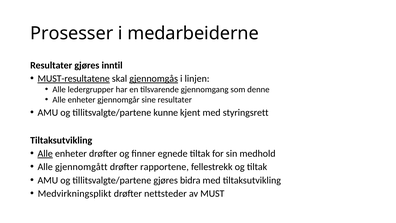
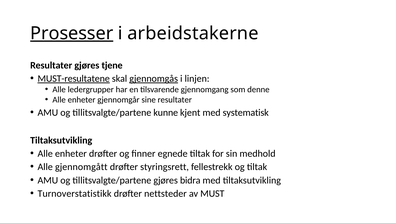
Prosesser underline: none -> present (72, 33)
medarbeiderne: medarbeiderne -> arbeidstakerne (193, 33)
inntil: inntil -> tjene (112, 65)
styringsrett: styringsrett -> systematisk (246, 112)
Alle underline: present -> none (45, 153)
rapportene: rapportene -> styringsrett (165, 167)
Medvirkningsplikt: Medvirkningsplikt -> Turnoverstatistikk (75, 193)
